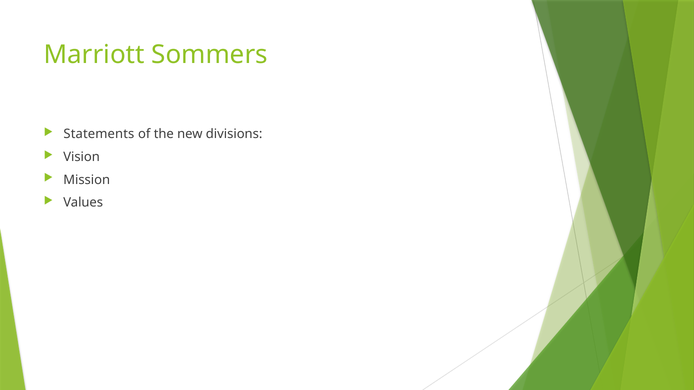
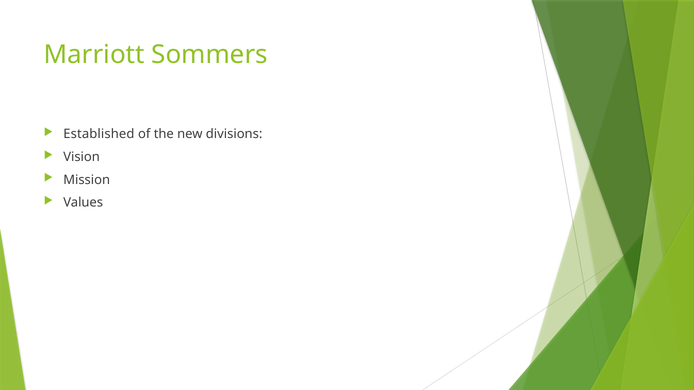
Statements: Statements -> Established (99, 134)
